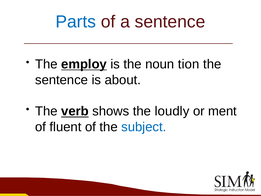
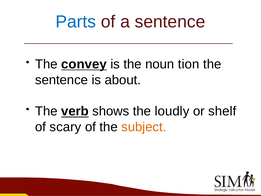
employ: employ -> convey (84, 64)
ment: ment -> shelf (222, 111)
fluent: fluent -> scary (65, 127)
subject colour: blue -> orange (144, 127)
